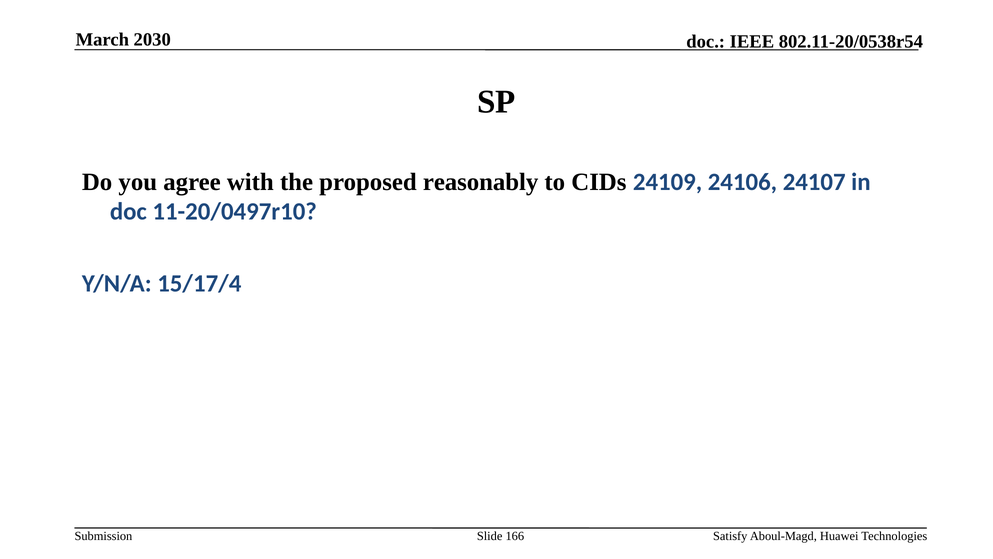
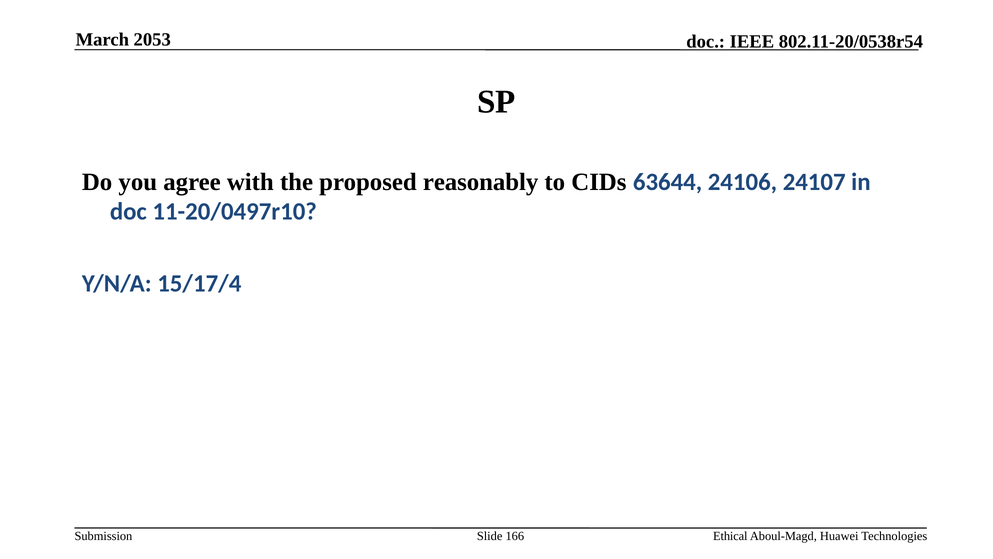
2030: 2030 -> 2053 (152, 39)
24109: 24109 -> 63644 (668, 182)
Satisfy: Satisfy -> Ethical (730, 536)
